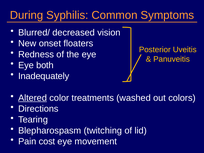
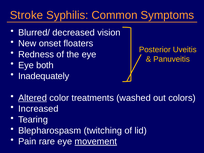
During: During -> Stroke (26, 15)
Directions: Directions -> Increased (38, 109)
cost: cost -> rare (47, 141)
movement underline: none -> present (96, 141)
